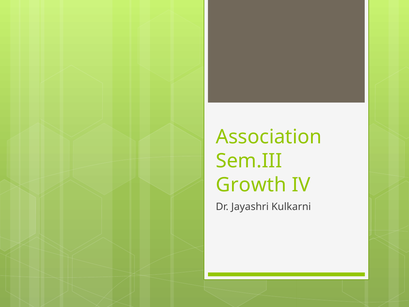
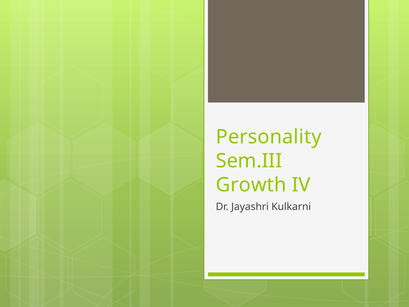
Association: Association -> Personality (269, 137)
